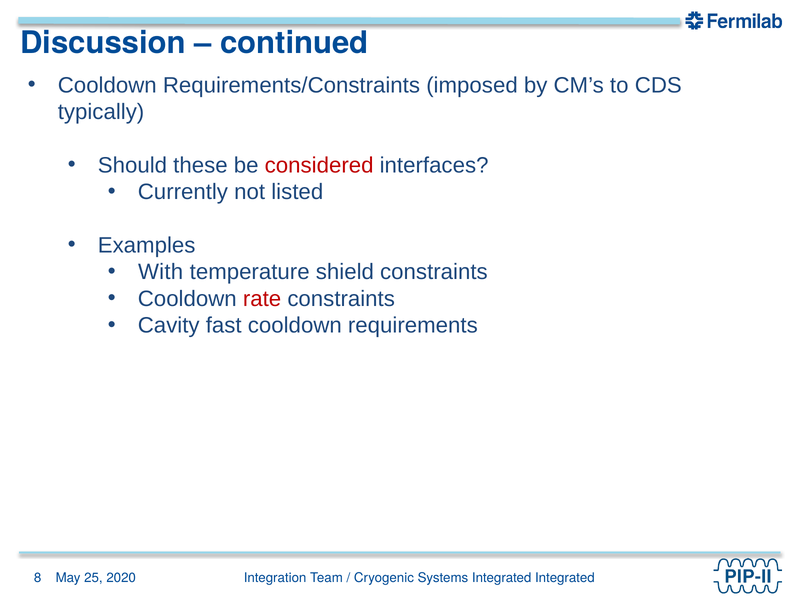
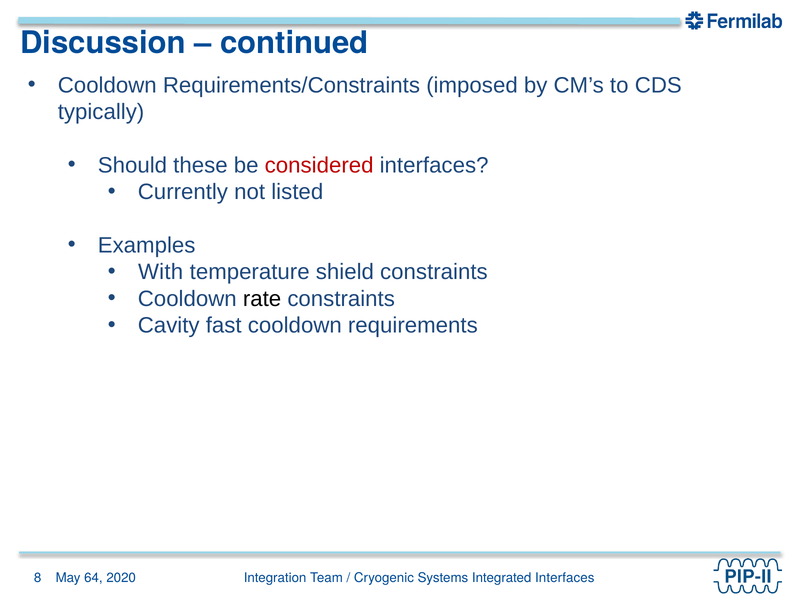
rate colour: red -> black (262, 299)
25: 25 -> 64 (93, 578)
Integrated Integrated: Integrated -> Interfaces (565, 578)
